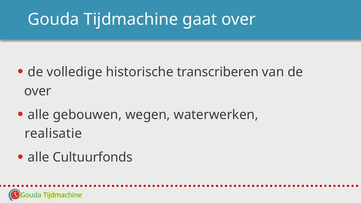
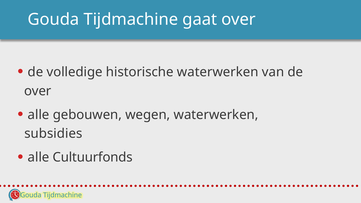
historische transcriberen: transcriberen -> waterwerken (218, 72)
realisatie: realisatie -> subsidies (53, 134)
